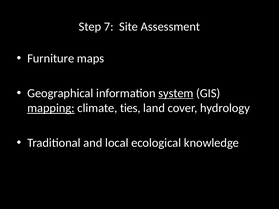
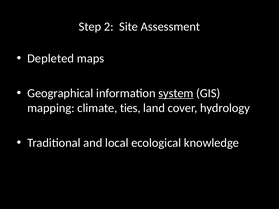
7: 7 -> 2 (109, 27)
Furniture: Furniture -> Depleted (51, 59)
mapping underline: present -> none (51, 108)
